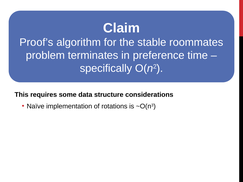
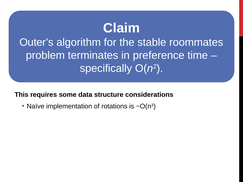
Proof’s: Proof’s -> Outer’s (36, 42)
